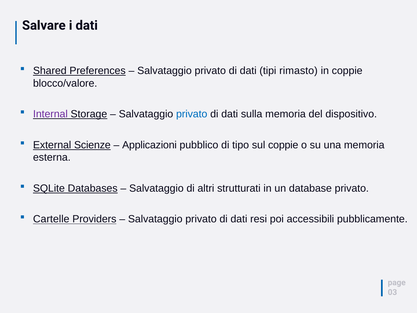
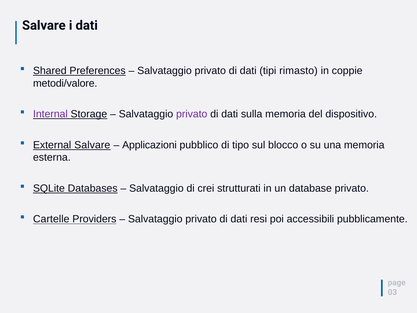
blocco/valore: blocco/valore -> metodi/valore (65, 83)
privato colour: blue -> purple (192, 114)
External Scienze: Scienze -> Salvare (92, 145)
sul coppie: coppie -> blocco (283, 145)
altri: altri -> crei (206, 188)
